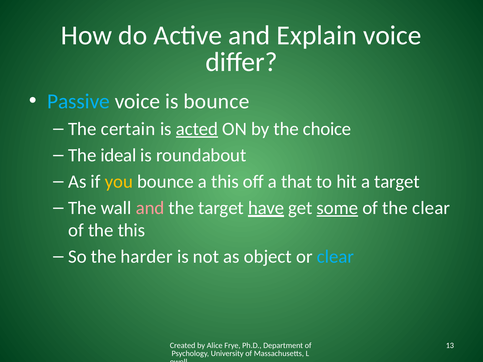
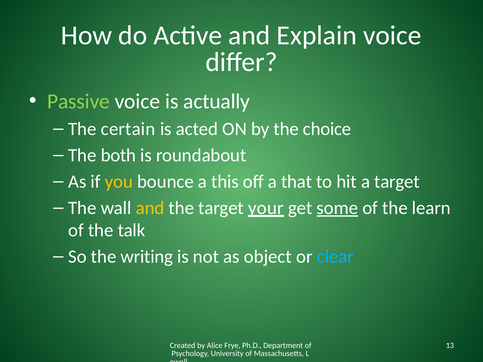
Passive colour: light blue -> light green (79, 101)
is bounce: bounce -> actually (217, 101)
acted underline: present -> none (197, 129)
ideal: ideal -> both (118, 155)
and colour: pink -> yellow (150, 208)
have: have -> your (266, 208)
the clear: clear -> learn (431, 208)
the this: this -> talk (132, 231)
harder: harder -> writing (147, 257)
